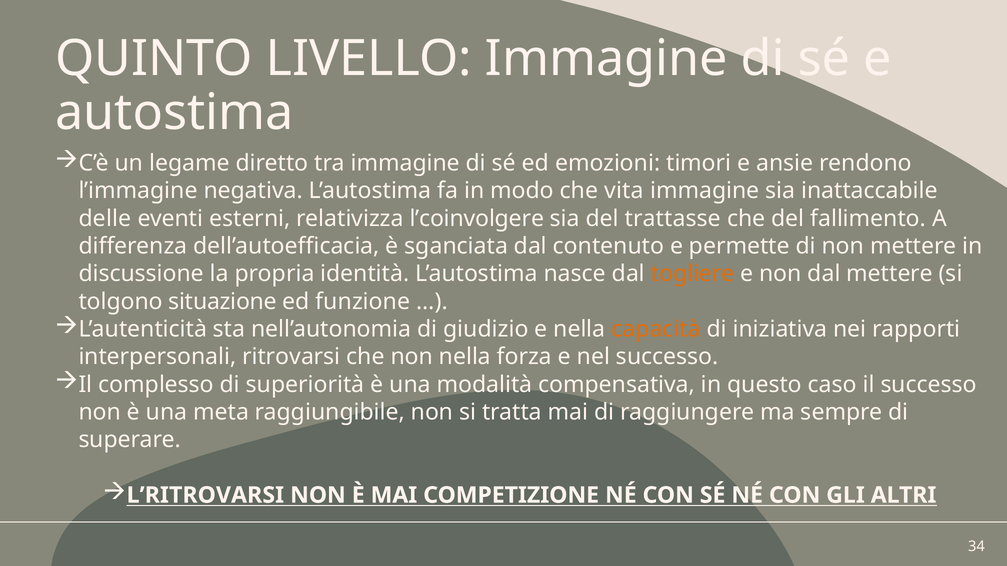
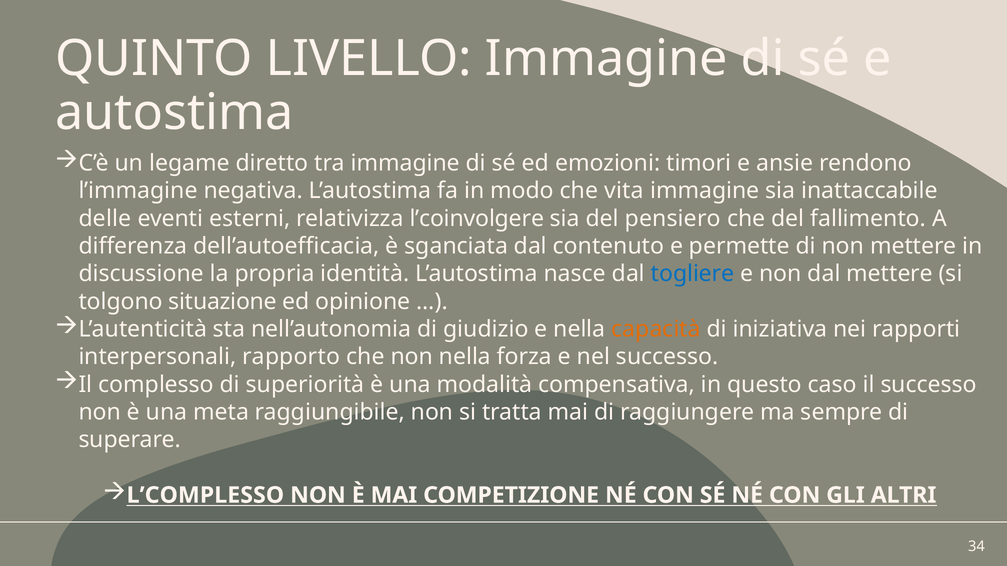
trattasse: trattasse -> pensiero (673, 219)
togliere colour: orange -> blue (693, 274)
funzione: funzione -> opinione (363, 302)
ritrovarsi: ritrovarsi -> rapporto (291, 357)
L’RITROVARSI: L’RITROVARSI -> L’COMPLESSO (205, 496)
